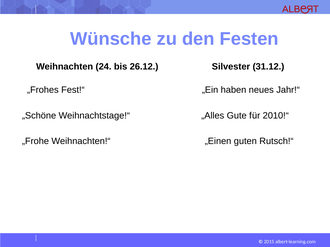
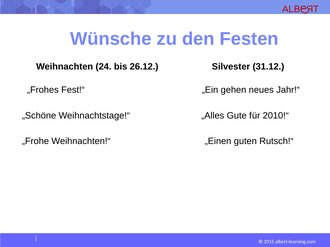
haben: haben -> gehen (233, 90)
